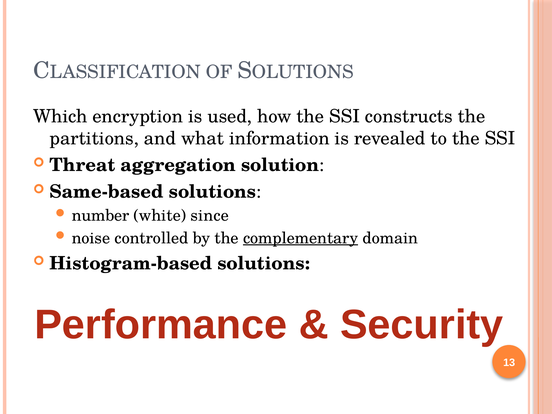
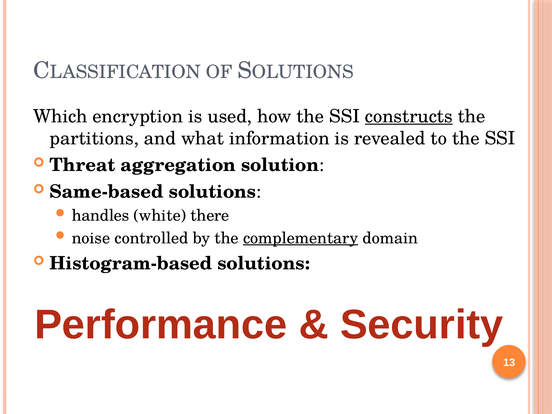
constructs underline: none -> present (409, 116)
number: number -> handles (101, 216)
since: since -> there (210, 216)
